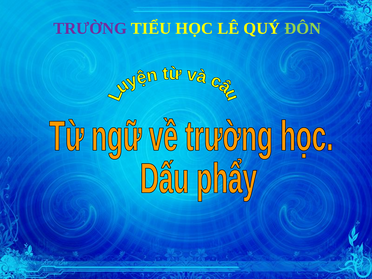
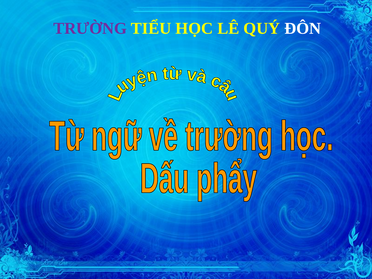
ĐÔN colour: light green -> white (303, 28)
